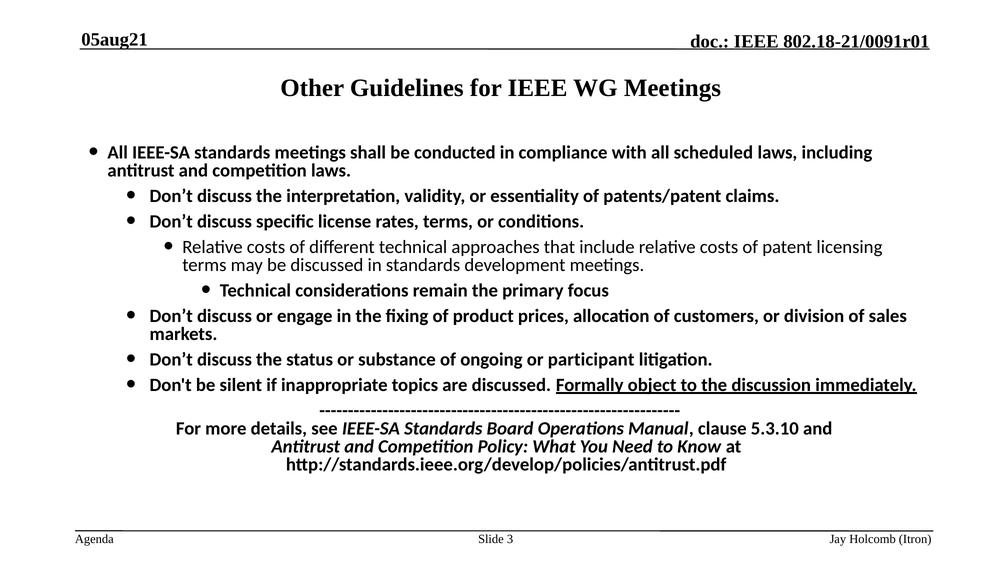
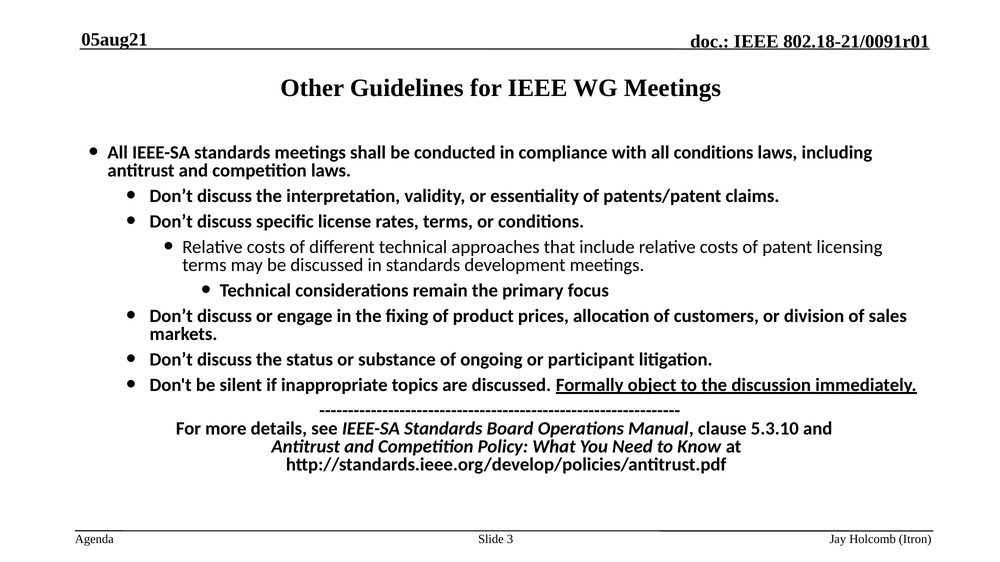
all scheduled: scheduled -> conditions (714, 153)
